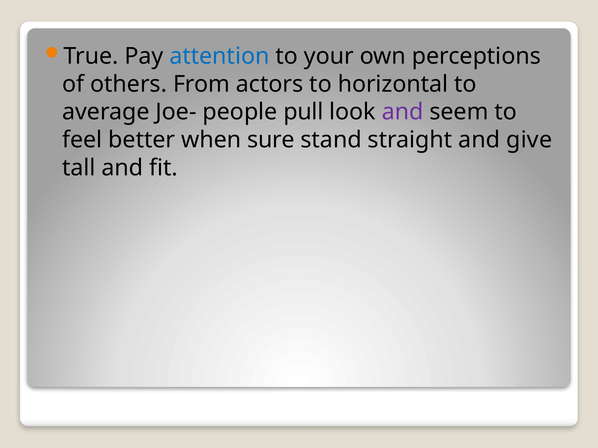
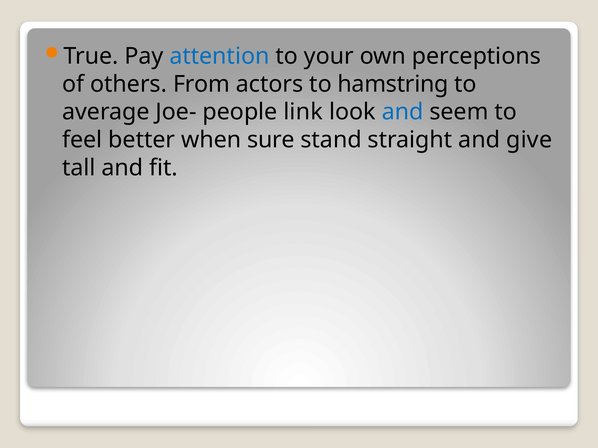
horizontal: horizontal -> hamstring (393, 84)
pull: pull -> link (303, 112)
and colour: purple -> blue (403, 112)
